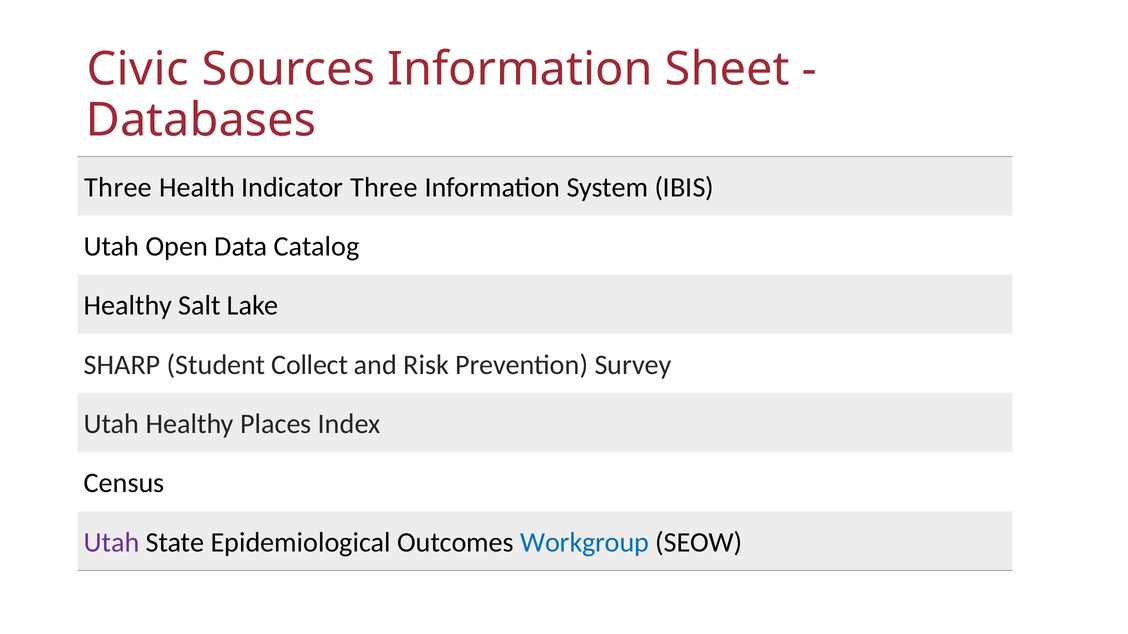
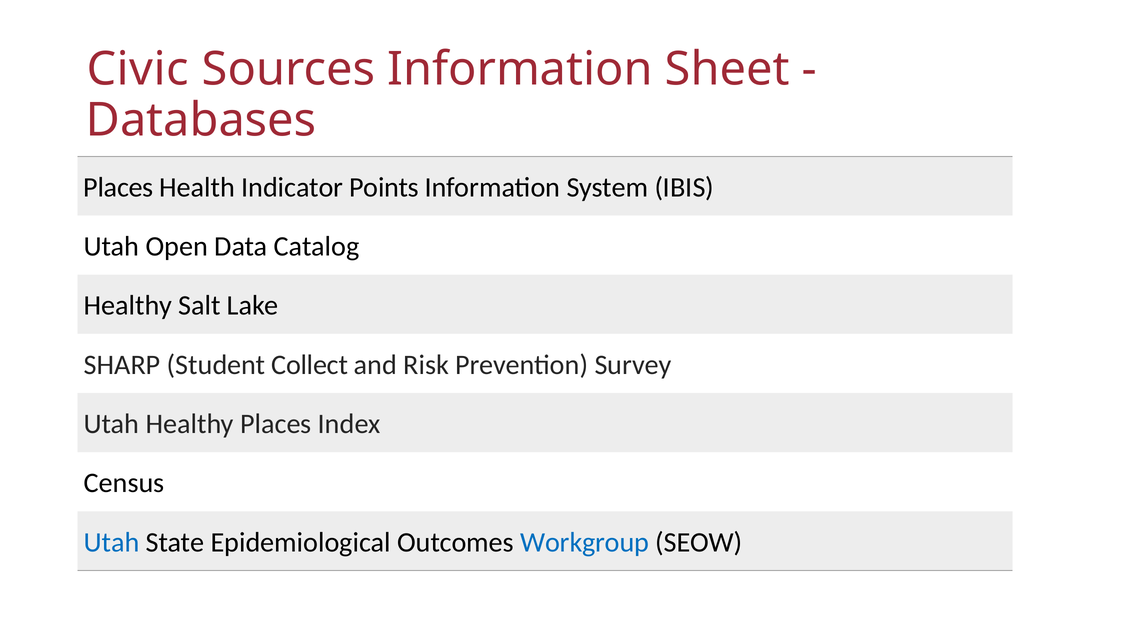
Three: Three -> Places (118, 187)
Indicator Three: Three -> Points (384, 187)
Utah colour: purple -> blue (112, 543)
